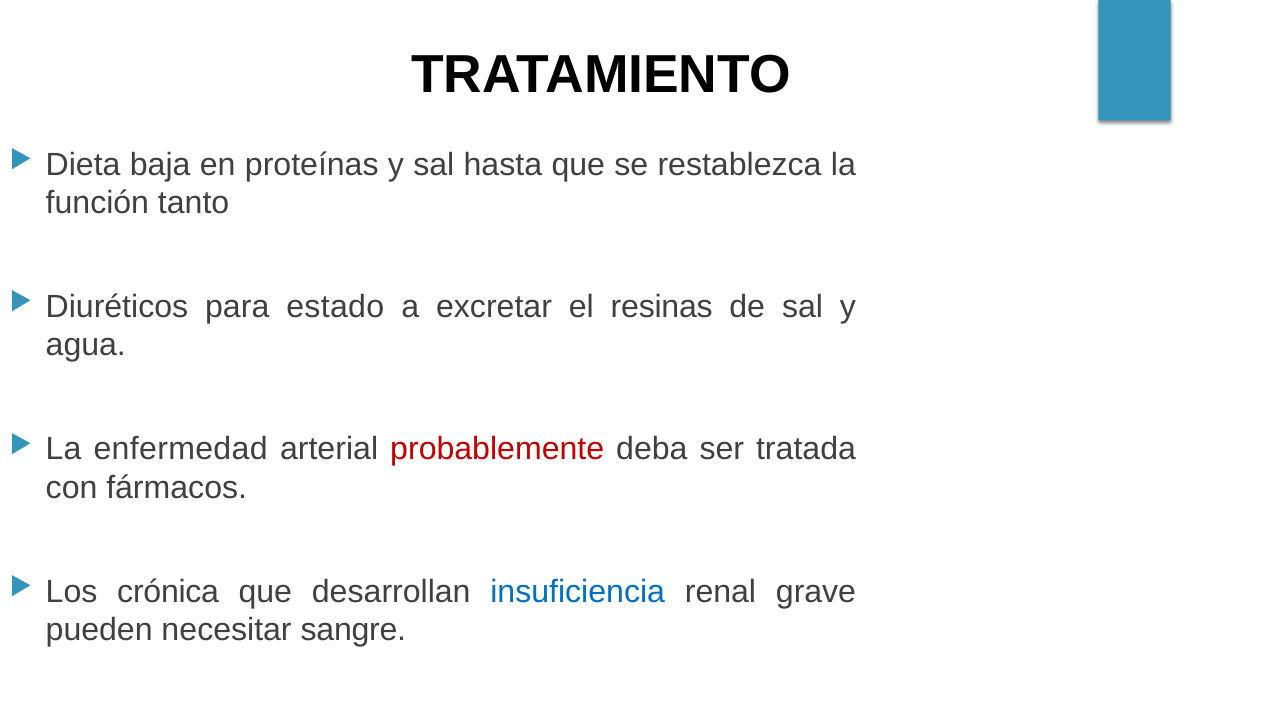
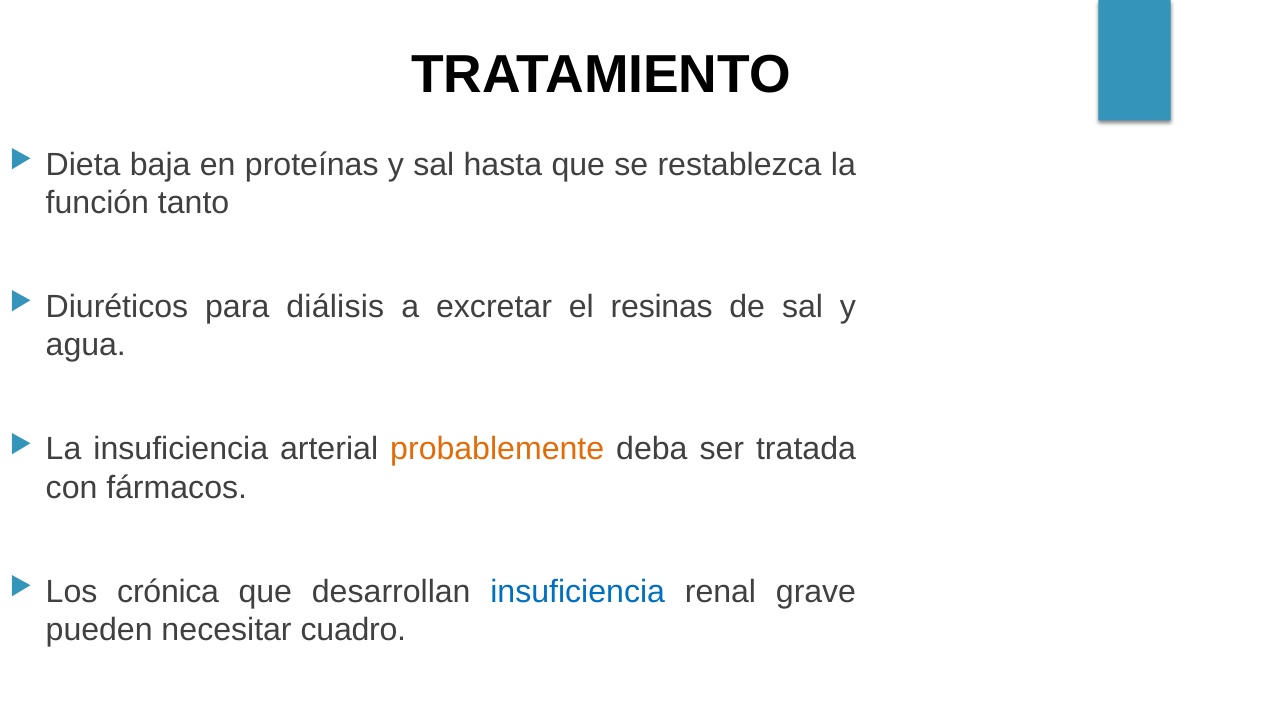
estado: estado -> diálisis (335, 307)
La enfermedad: enfermedad -> insuficiencia (181, 449)
probablemente colour: red -> orange (497, 449)
sangre: sangre -> cuadro (353, 630)
